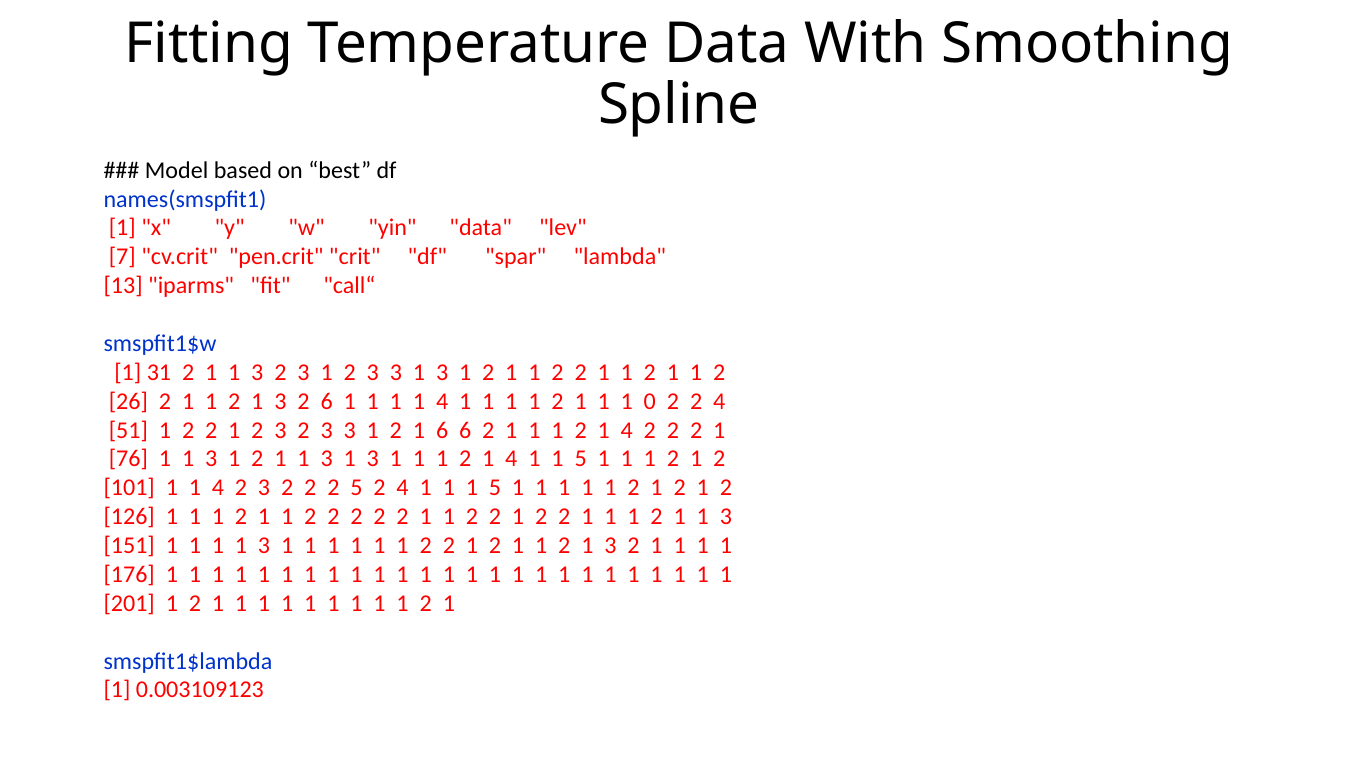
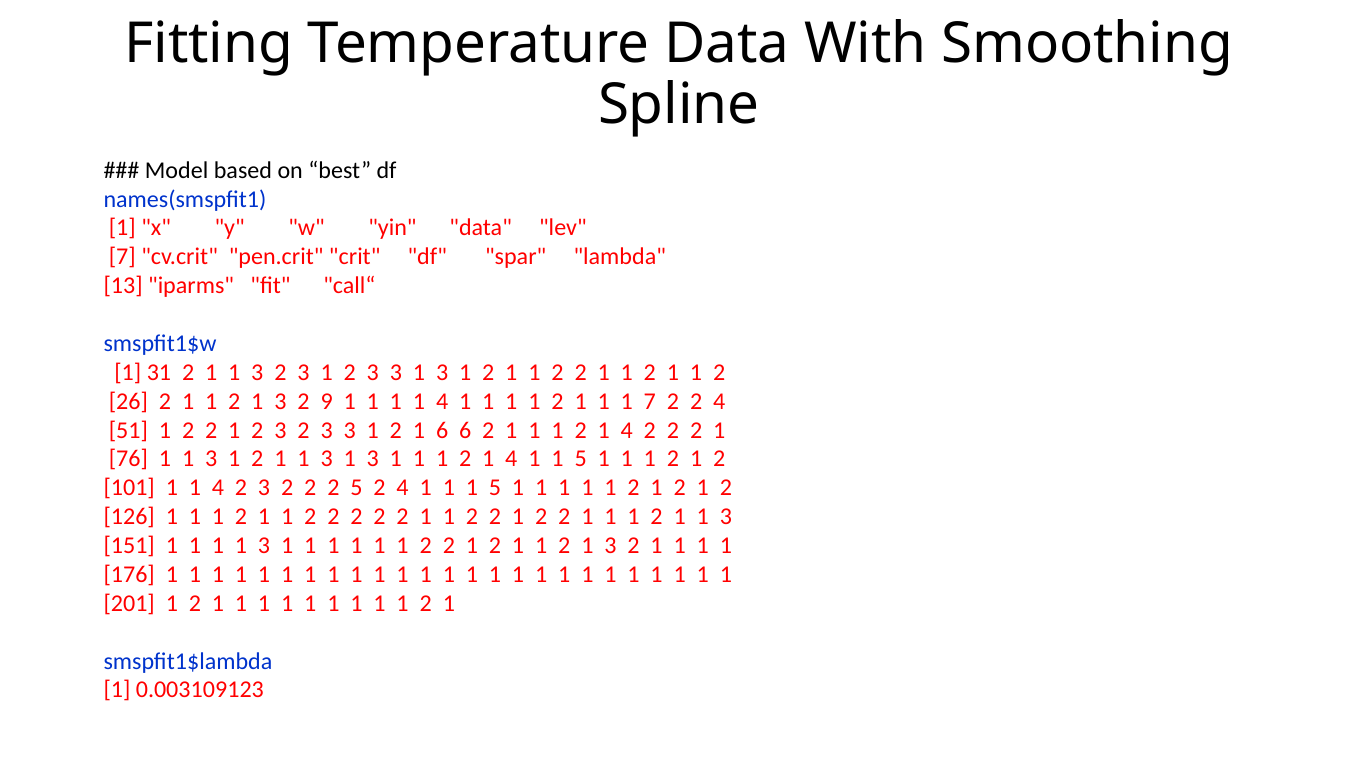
2 6: 6 -> 9 (327, 401)
1 0: 0 -> 7 (650, 401)
